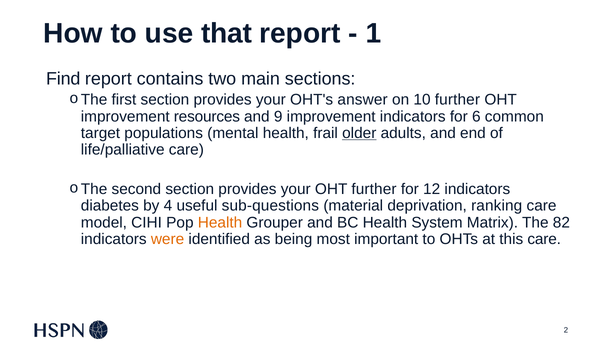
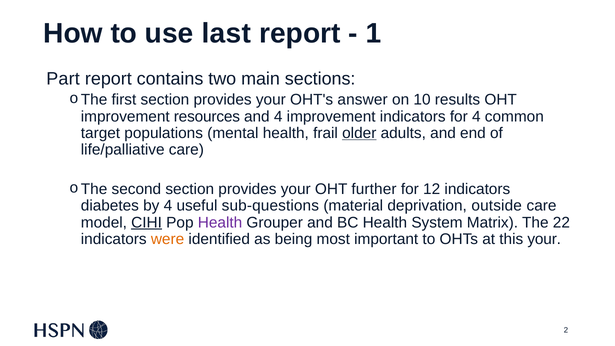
that: that -> last (226, 33)
Find: Find -> Part (63, 79)
10 further: further -> results (457, 100)
and 9: 9 -> 4 (278, 117)
for 6: 6 -> 4 (476, 117)
ranking: ranking -> outside (497, 206)
CIHI underline: none -> present (147, 222)
Health colour: orange -> purple (220, 222)
82: 82 -> 22 (561, 222)
this care: care -> your (544, 239)
